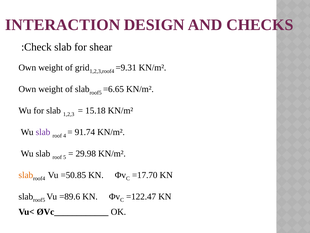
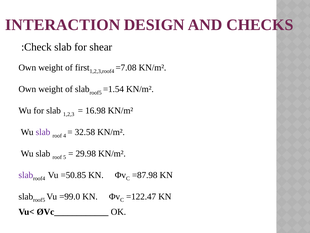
grid: grid -> first (82, 67)
=9.31: =9.31 -> =7.08 (126, 67)
=6.65: =6.65 -> =1.54 (113, 89)
15.18: 15.18 -> 16.98 (95, 110)
91.74: 91.74 -> 32.58 (85, 132)
slab colour: orange -> purple (26, 175)
=17.70: =17.70 -> =87.98 (145, 175)
=89.6: =89.6 -> =99.0 (70, 196)
